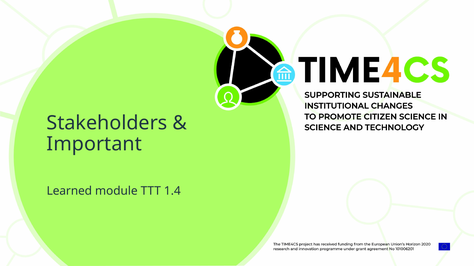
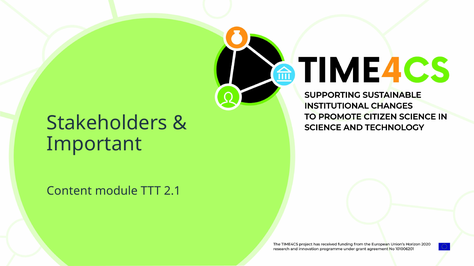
Learned: Learned -> Content (69, 192)
1.4: 1.4 -> 2.1 (172, 192)
